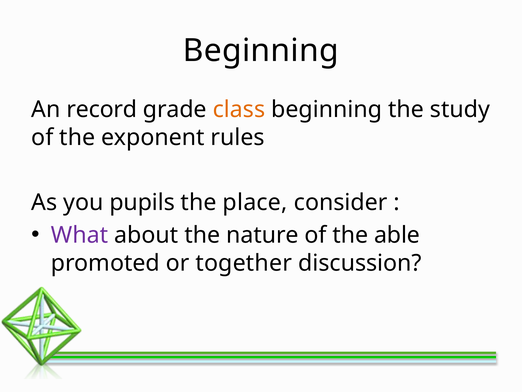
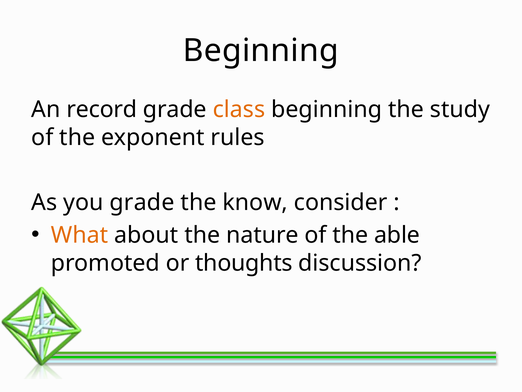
you pupils: pupils -> grade (142, 202)
place: place -> know (255, 202)
What colour: purple -> orange (80, 235)
together: together -> thoughts (244, 263)
